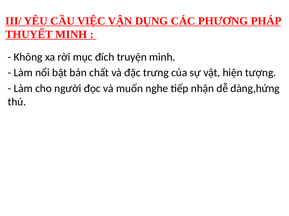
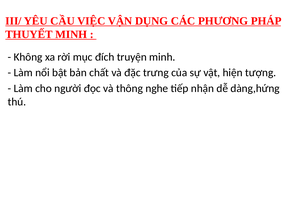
muốn: muốn -> thông (129, 89)
